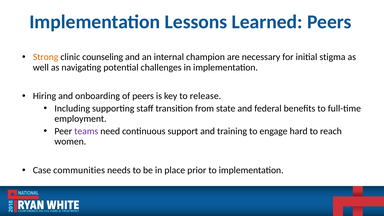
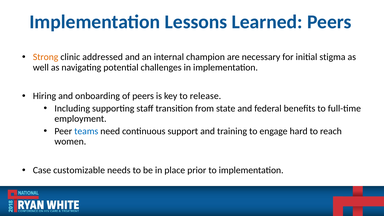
counseling: counseling -> addressed (103, 57)
teams colour: purple -> blue (86, 131)
communities: communities -> customizable (79, 170)
